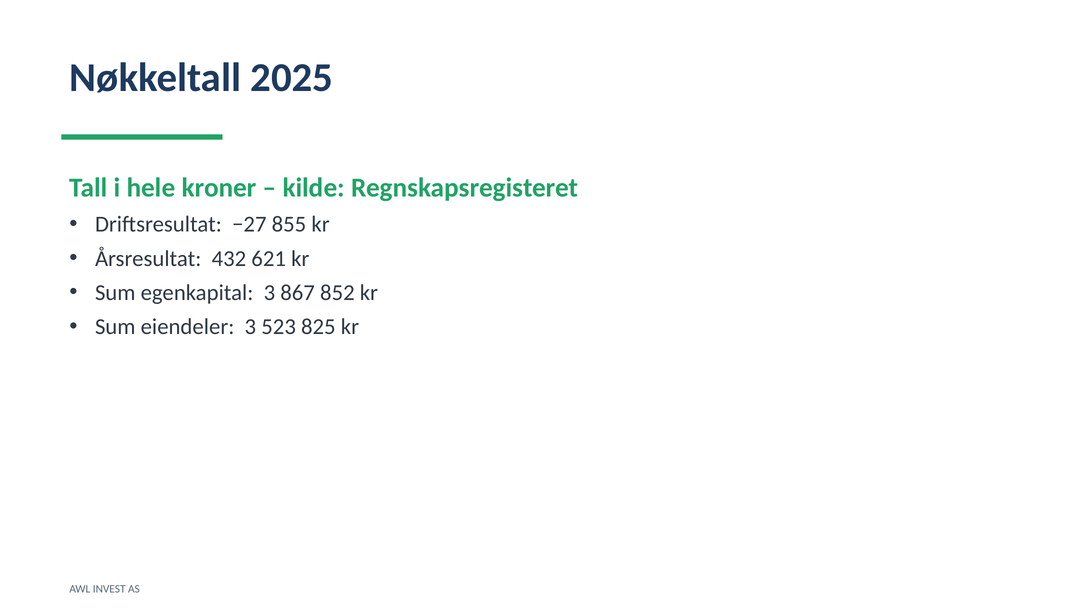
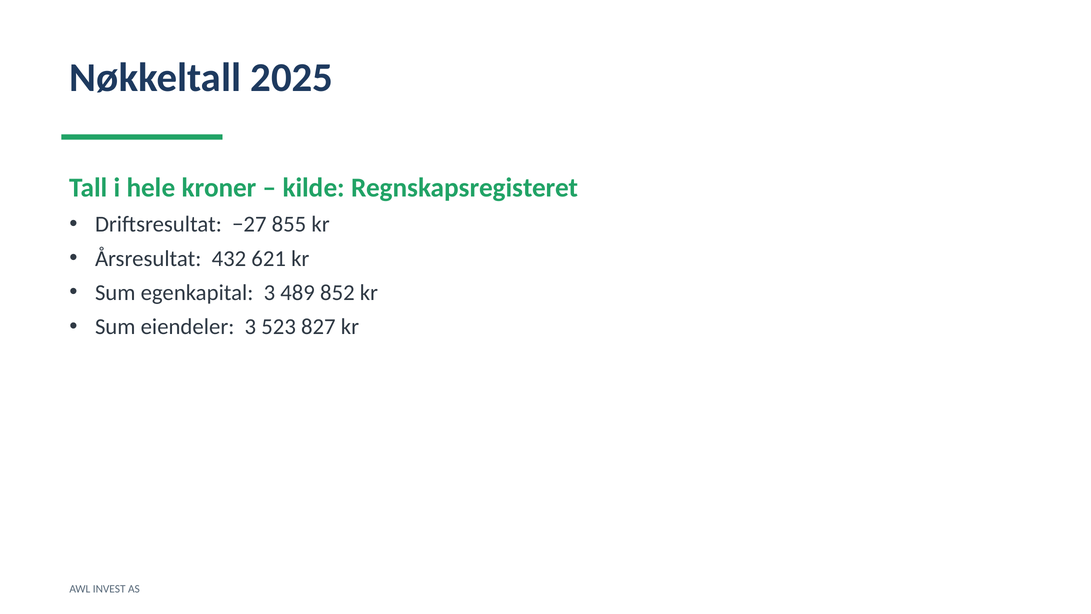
867: 867 -> 489 (298, 293)
825: 825 -> 827 (318, 327)
